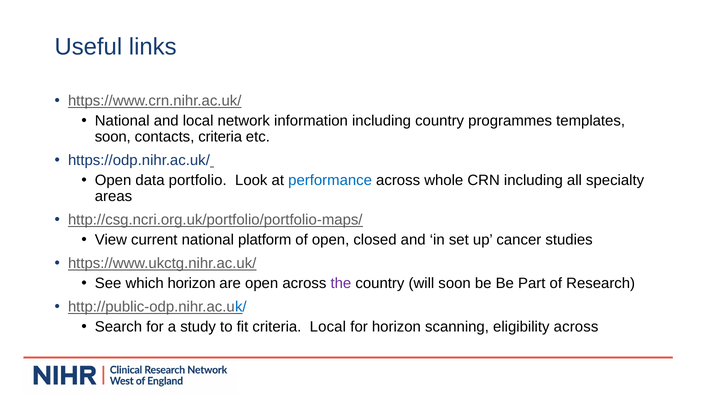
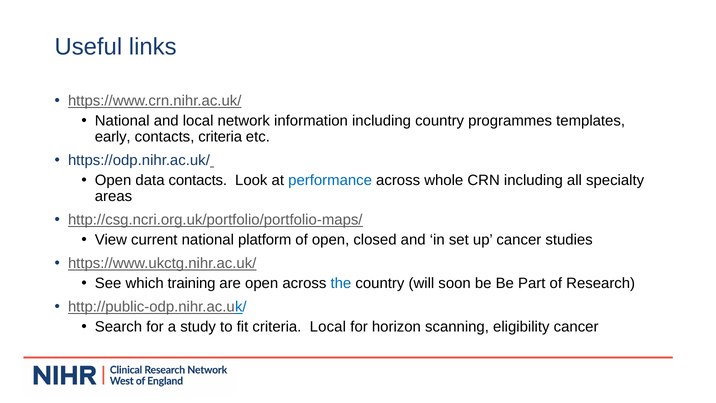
soon: soon -> early (113, 137)
data portfolio: portfolio -> contacts (198, 180)
which horizon: horizon -> training (192, 283)
the colour: purple -> blue (341, 283)
eligibility across: across -> cancer (576, 326)
